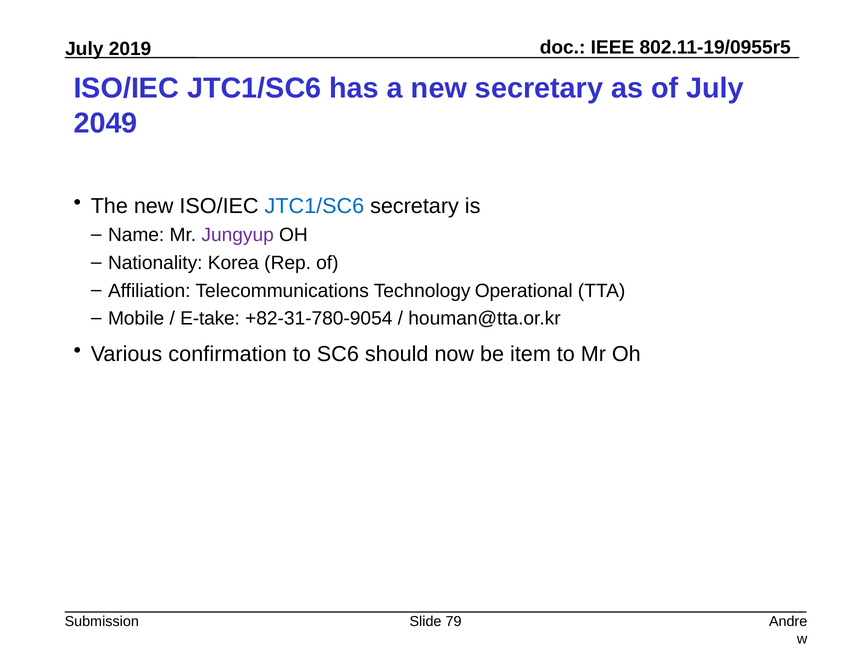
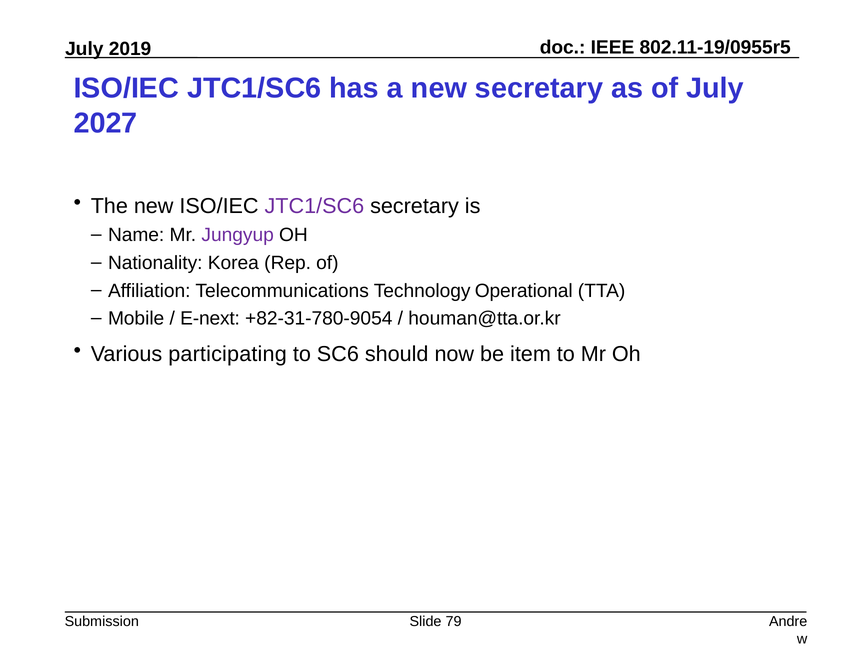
2049: 2049 -> 2027 (106, 123)
JTC1/SC6 colour: blue -> purple (314, 206)
E-take: E-take -> E-next (210, 319)
confirmation: confirmation -> participating (228, 354)
